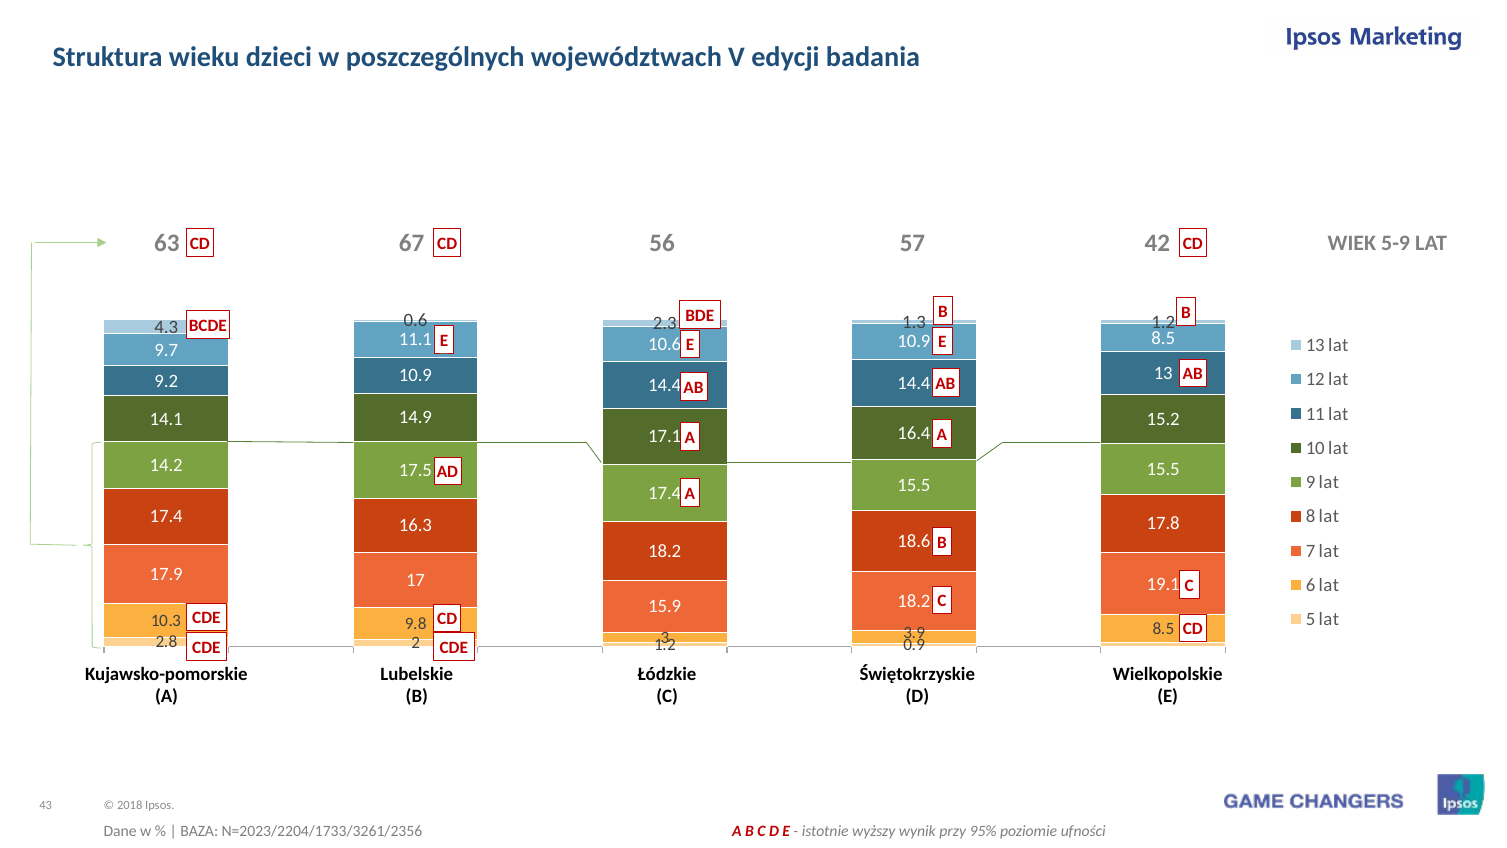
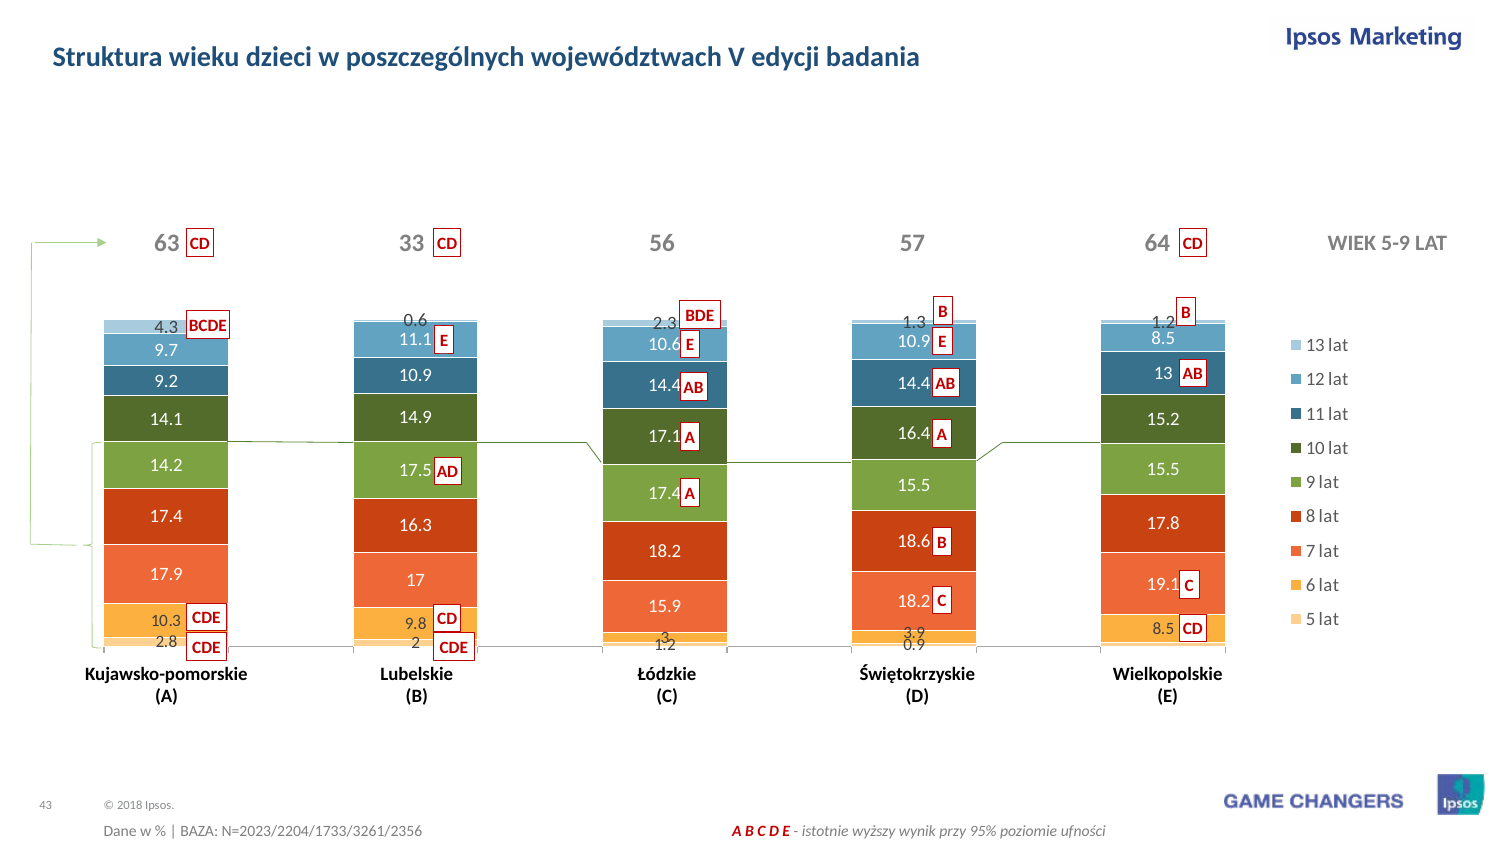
67: 67 -> 33 (412, 244)
42: 42 -> 64 (1157, 244)
